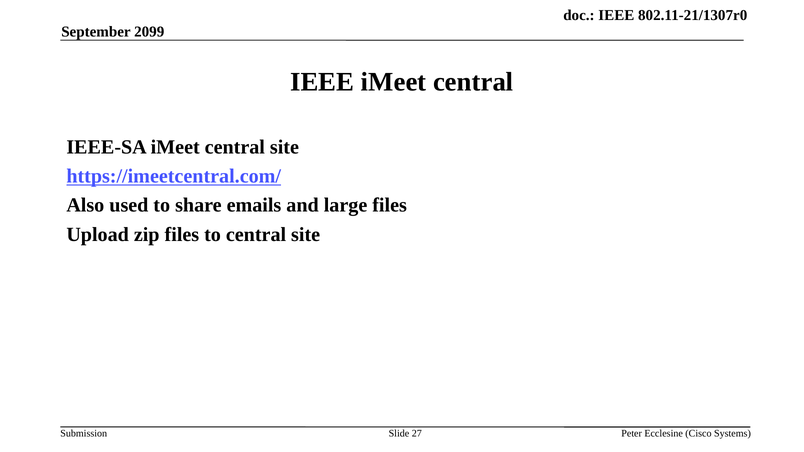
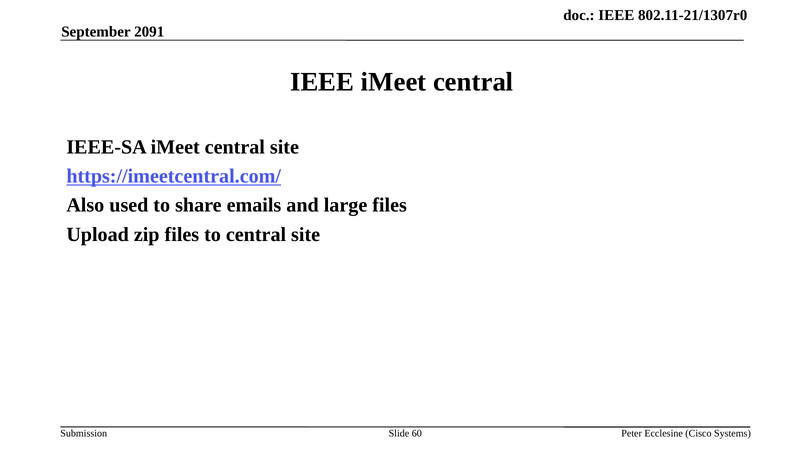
2099: 2099 -> 2091 (149, 32)
27: 27 -> 60 (417, 434)
